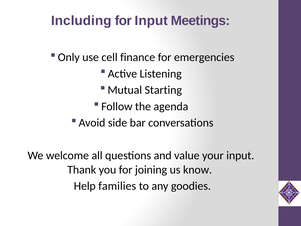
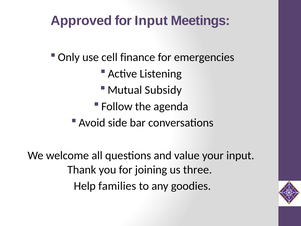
Including: Including -> Approved (81, 21)
Starting: Starting -> Subsidy (163, 90)
know: know -> three (198, 169)
